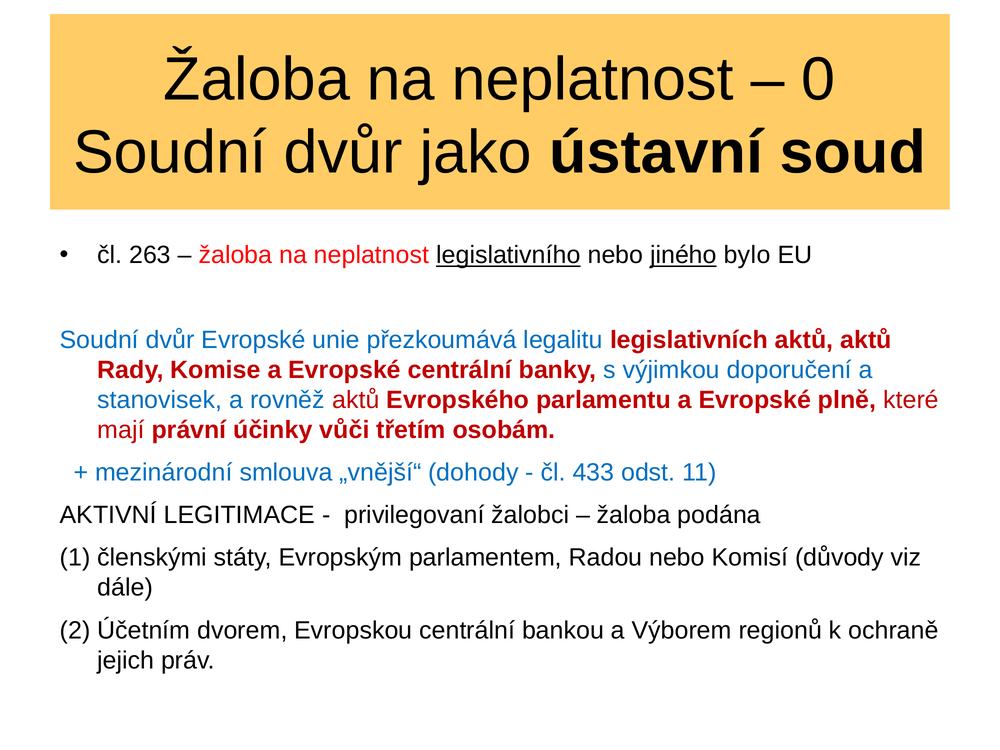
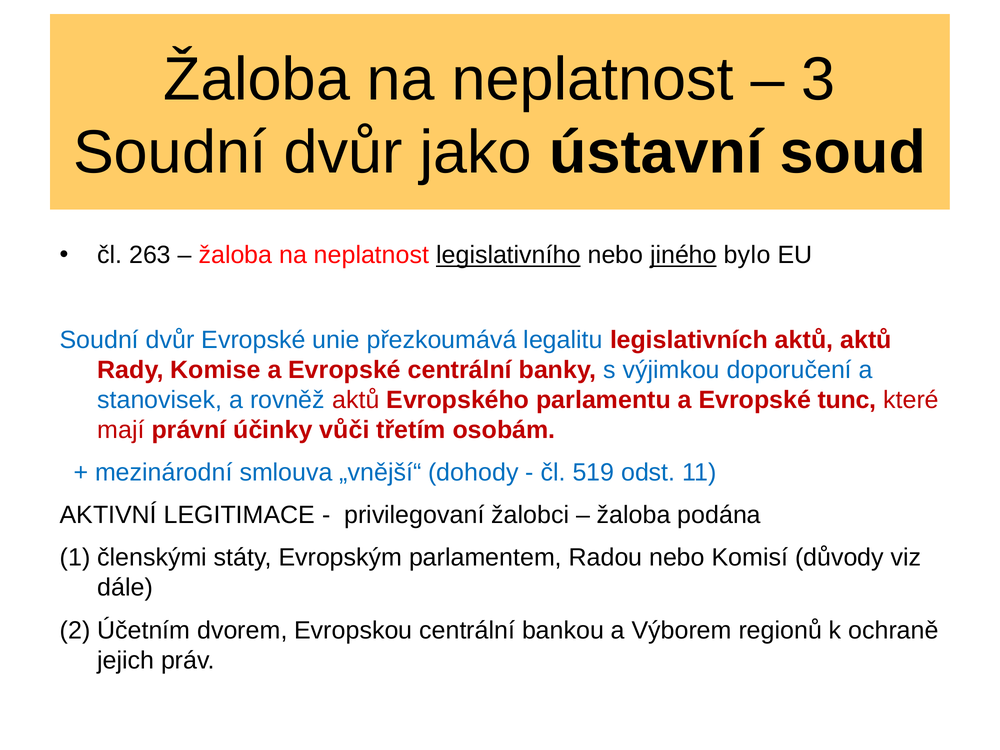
0: 0 -> 3 (818, 79)
plně: plně -> tunc (847, 400)
433: 433 -> 519 (593, 473)
